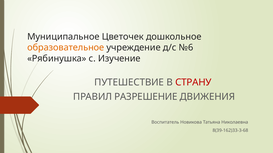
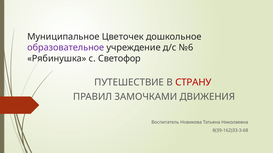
образовательное colour: orange -> purple (66, 48)
Изучение: Изучение -> Светофор (119, 59)
РАЗРЕШЕНИЕ: РАЗРЕШЕНИЕ -> ЗАМОЧКАМИ (146, 97)
